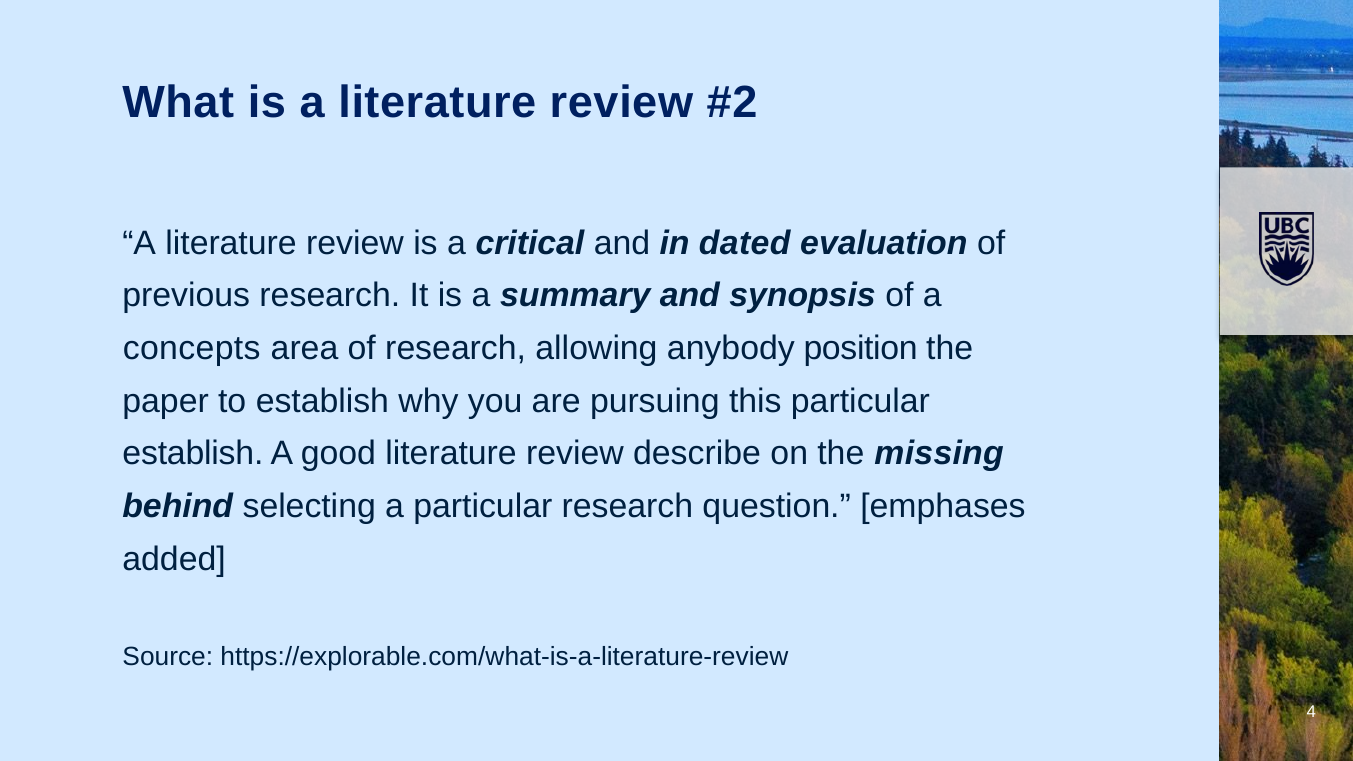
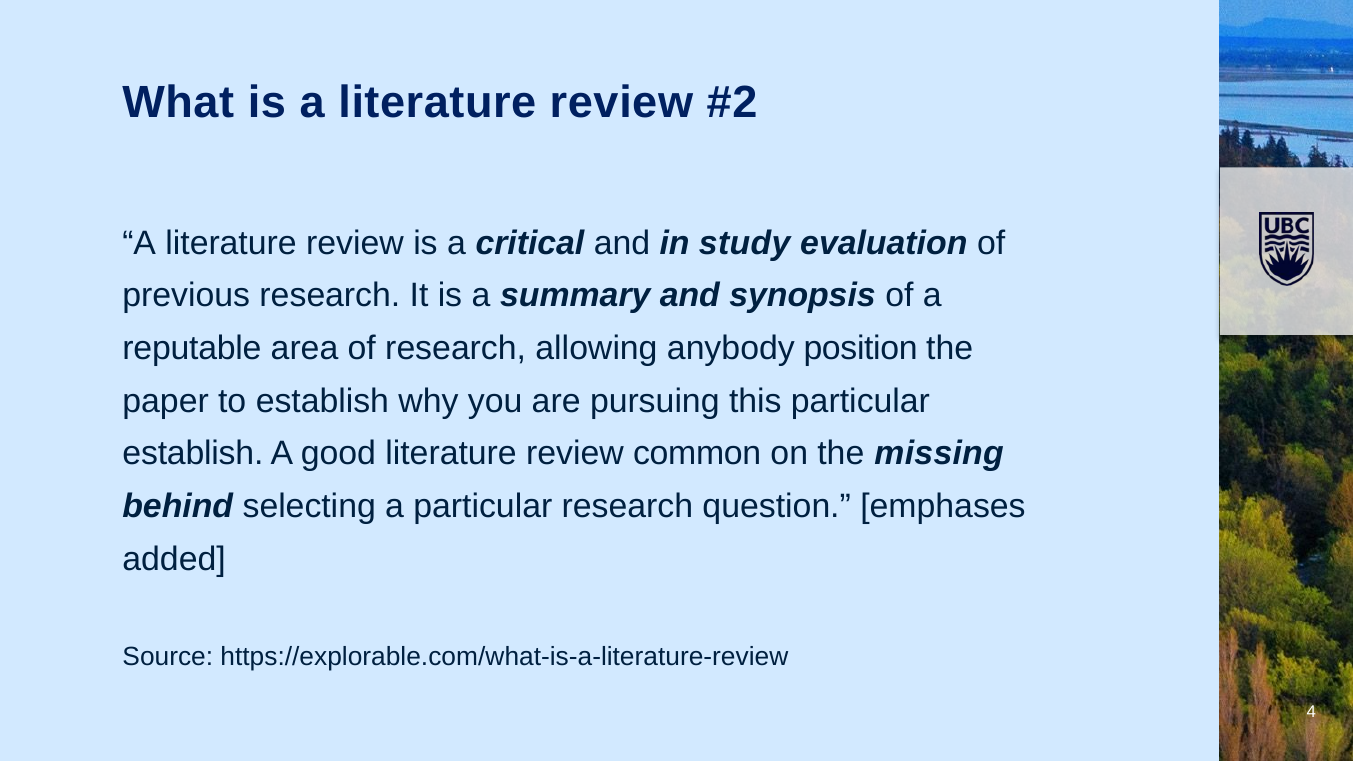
dated: dated -> study (745, 243)
concepts: concepts -> reputable (192, 348)
describe: describe -> common (697, 454)
